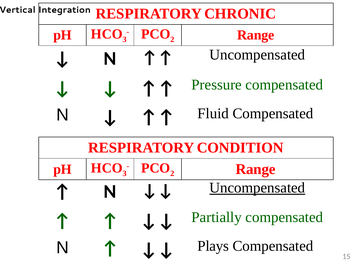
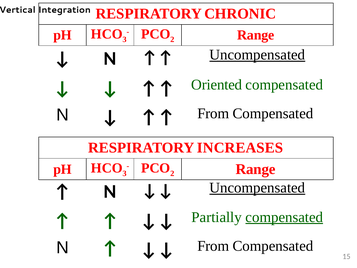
Uncompensated underline: none -> present (257, 55)
Pressure: Pressure -> Oriented (217, 85)
Fluid: Fluid -> From (213, 113)
CONDITION: CONDITION -> INCREASES (240, 148)
compensated underline: none -> present (284, 217)
Plays: Plays -> From (213, 246)
